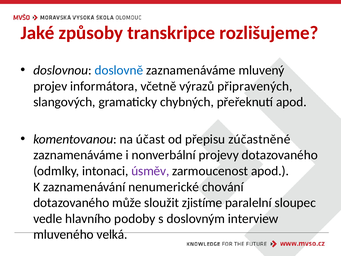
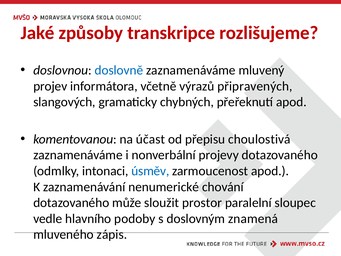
zúčastněné: zúčastněné -> choulostivá (259, 139)
úsměv colour: purple -> blue (150, 171)
zjistíme: zjistíme -> prostor (202, 203)
interview: interview -> znamená (253, 218)
velká: velká -> zápis (112, 234)
